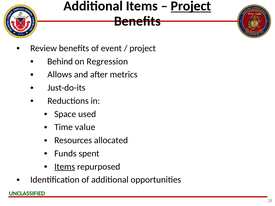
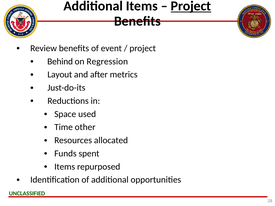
Allows: Allows -> Layout (60, 75)
value: value -> other (85, 127)
Items underline: present -> none (65, 167)
